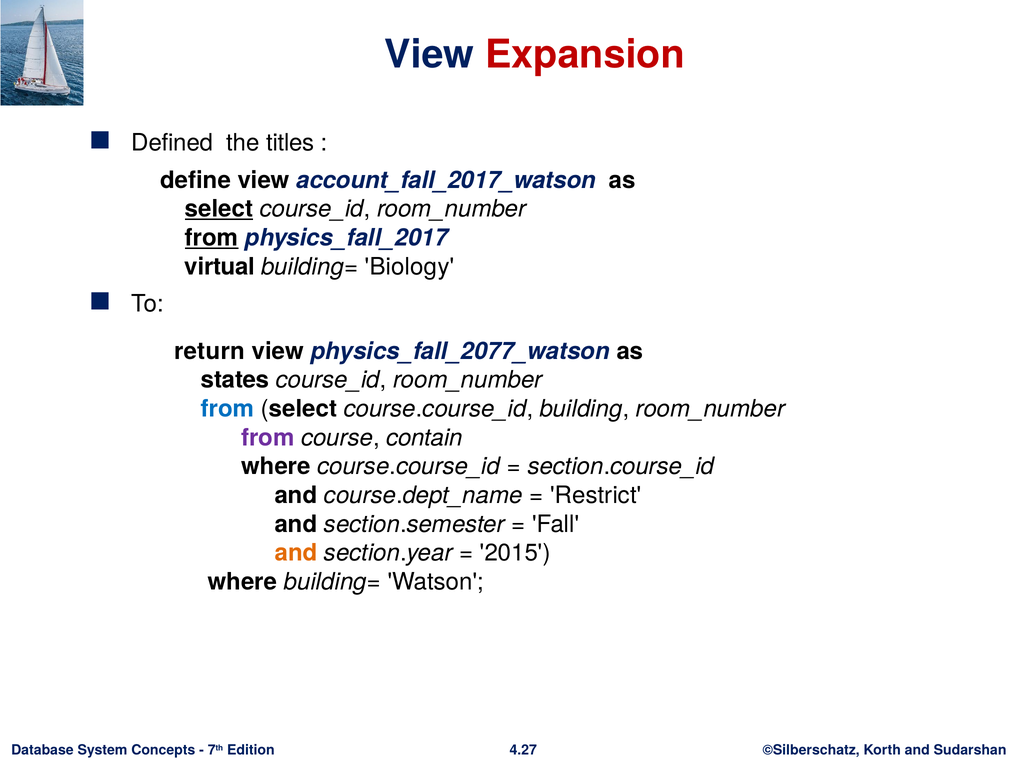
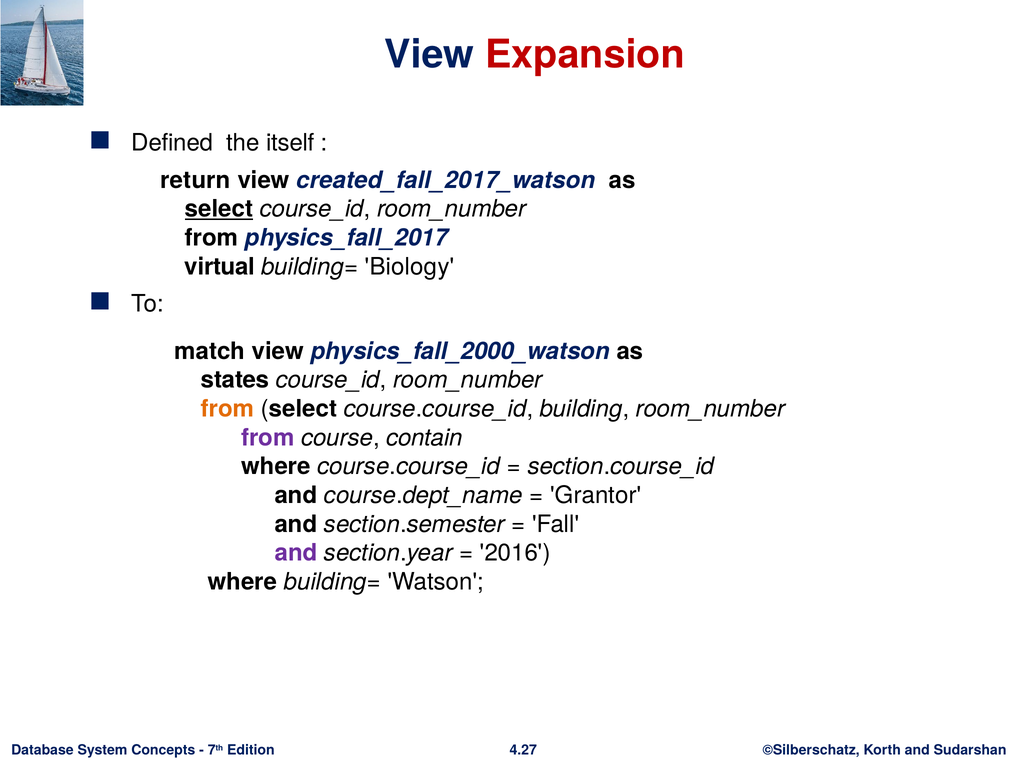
titles: titles -> itself (290, 143)
define: define -> return (195, 180)
account_fall_2017_watson: account_fall_2017_watson -> created_fall_2017_watson (446, 180)
from underline: present -> none (212, 238)
return: return -> match (210, 351)
physics_fall_2077_watson: physics_fall_2077_watson -> physics_fall_2000_watson (460, 351)
from colour: blue -> orange (228, 409)
Restrict: Restrict -> Grantor (596, 495)
and colour: orange -> purple (296, 553)
2015: 2015 -> 2016 (515, 553)
